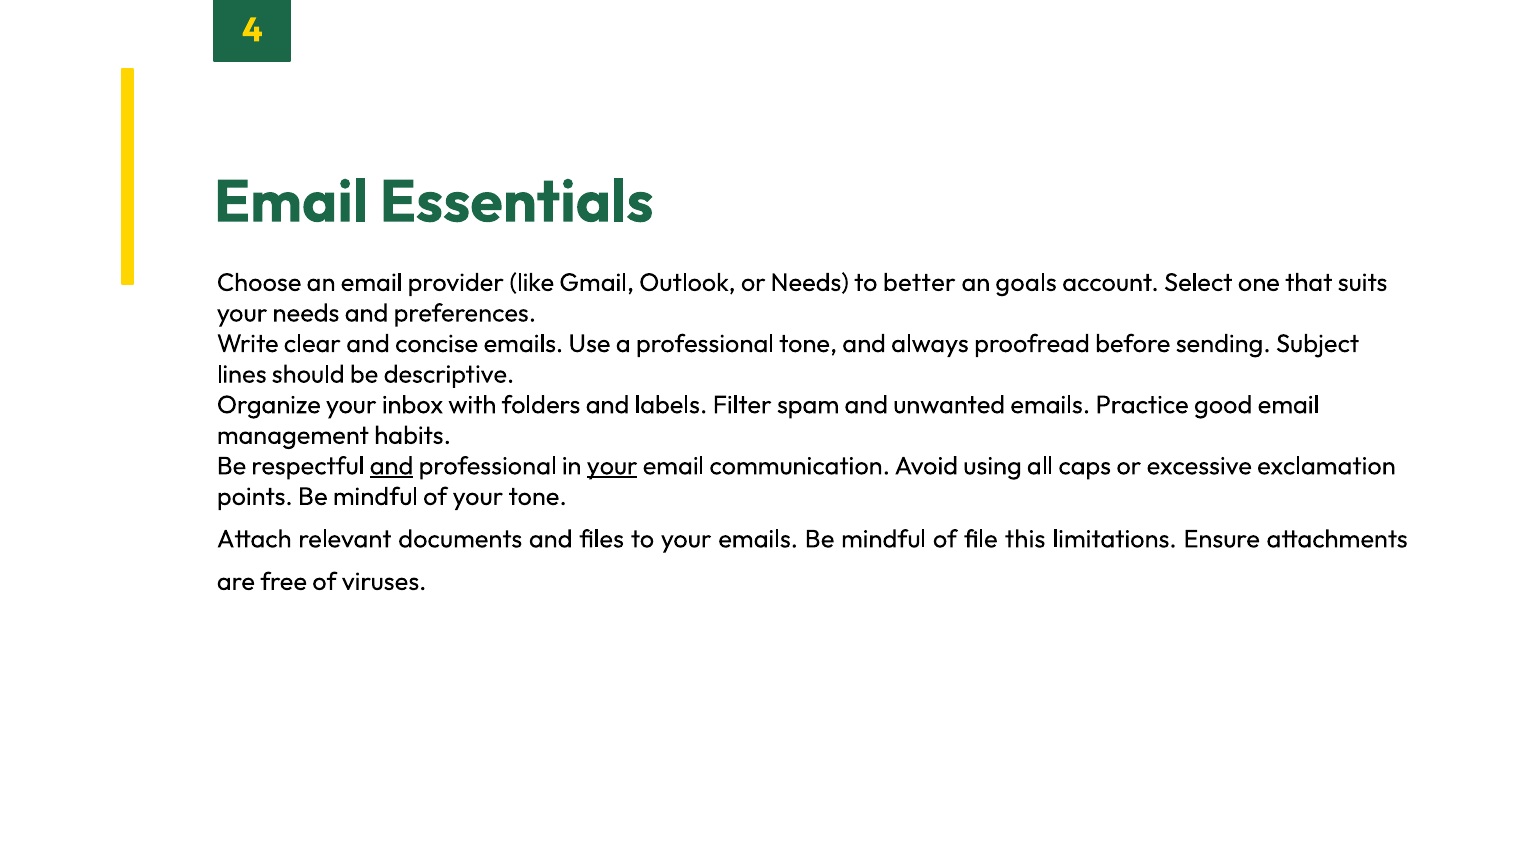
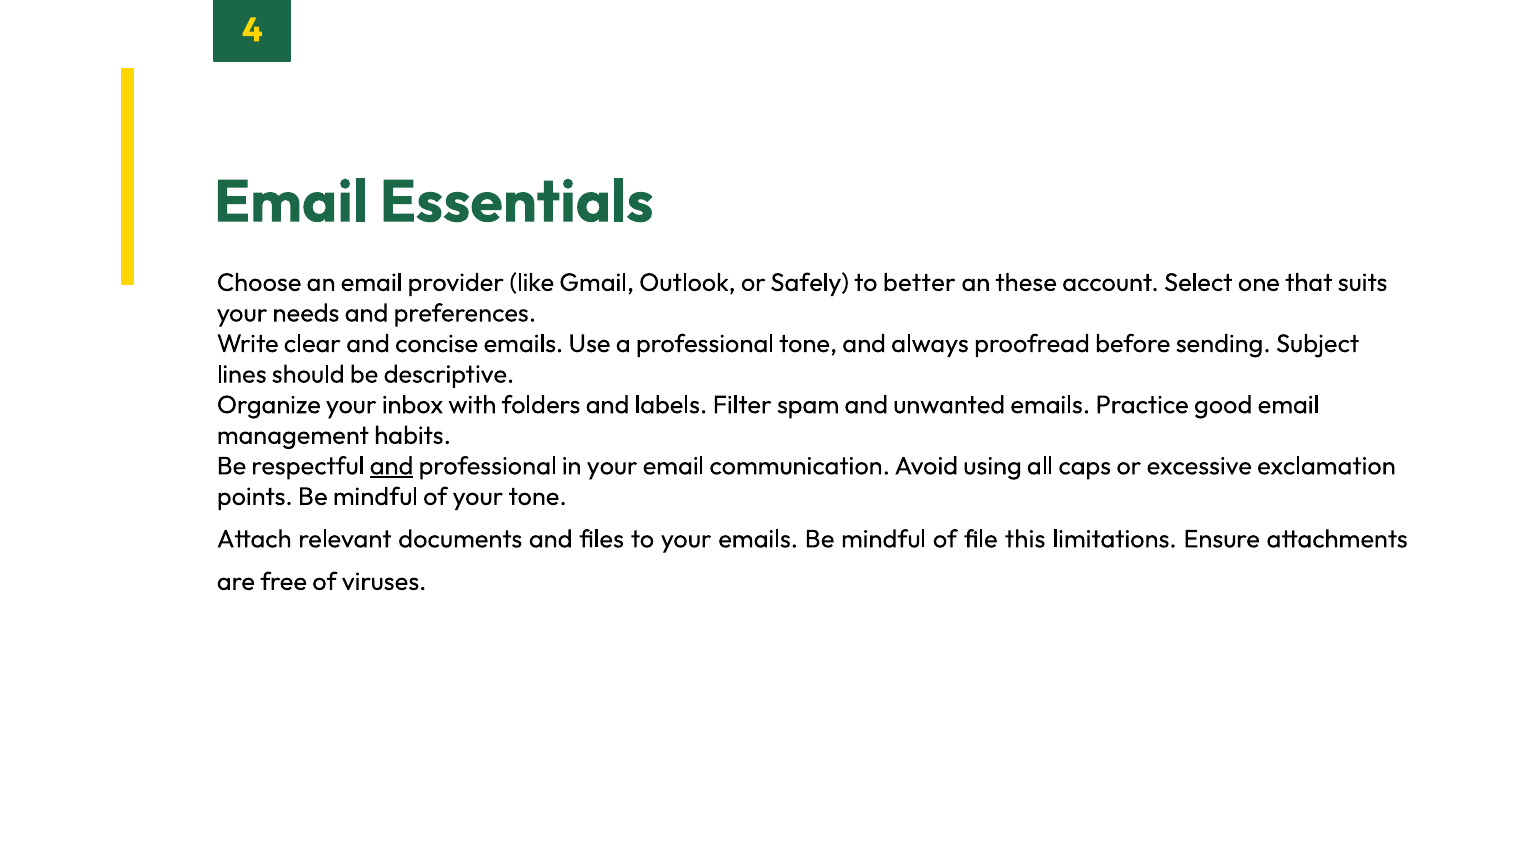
or Needs: Needs -> Safely (810, 283)
goals: goals -> these (1026, 283)
your underline: present -> none (612, 466)
